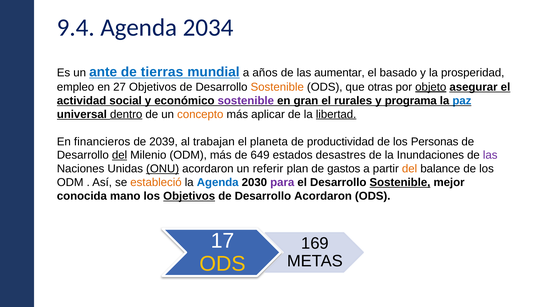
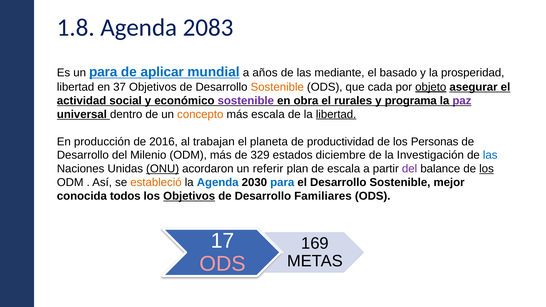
9.4: 9.4 -> 1.8 (76, 28)
2034: 2034 -> 2083 (208, 28)
un ante: ante -> para (103, 72)
tierras: tierras -> aplicar (162, 72)
aumentar: aumentar -> mediante (339, 73)
empleo: empleo -> libertad (76, 87)
27: 27 -> 37 (120, 87)
otras: otras -> cada (380, 87)
gran: gran -> obra (306, 101)
paz colour: blue -> purple (462, 101)
dentro underline: present -> none (126, 114)
más aplicar: aplicar -> escala (268, 114)
financieros: financieros -> producción (102, 142)
2039: 2039 -> 2016 (164, 142)
del underline: present -> none (120, 155)
649: 649 -> 329 (260, 155)
desastres: desastres -> diciembre (341, 155)
Inundaciones: Inundaciones -> Investigación (430, 155)
las colour: purple -> blue (490, 155)
de gastos: gastos -> escala (344, 169)
del colour: orange -> purple (410, 169)
los underline: none -> present (487, 169)
para colour: purple -> blue (282, 183)
Sostenible underline: present -> none (400, 183)
mano: mano -> todos (125, 196)
Desarrollo Acordaron: Acordaron -> Familiares (323, 196)
ODS colour: yellow -> pink (223, 264)
